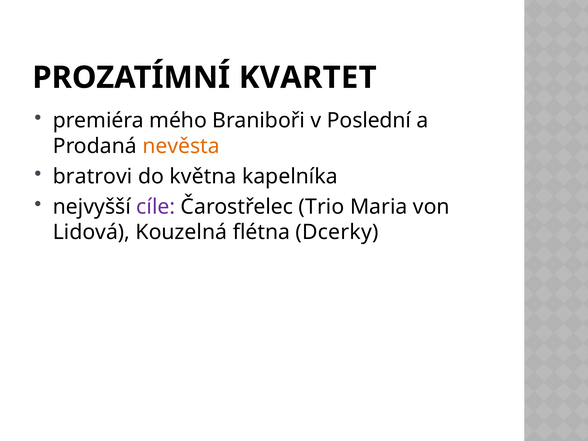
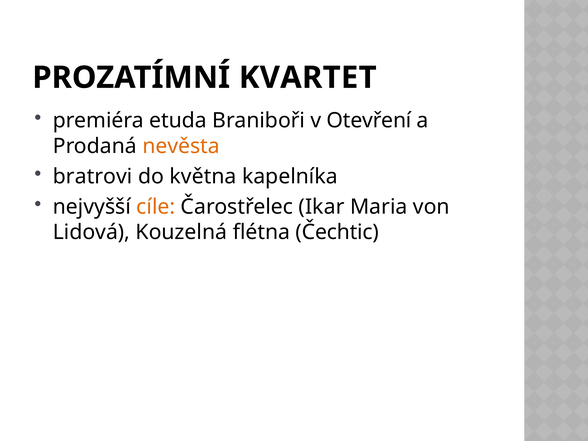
mého: mého -> etuda (178, 121)
Poslední: Poslední -> Otevření (369, 121)
cíle colour: purple -> orange (156, 207)
Trio: Trio -> Ikar (322, 207)
Dcerky: Dcerky -> Čechtic (337, 232)
